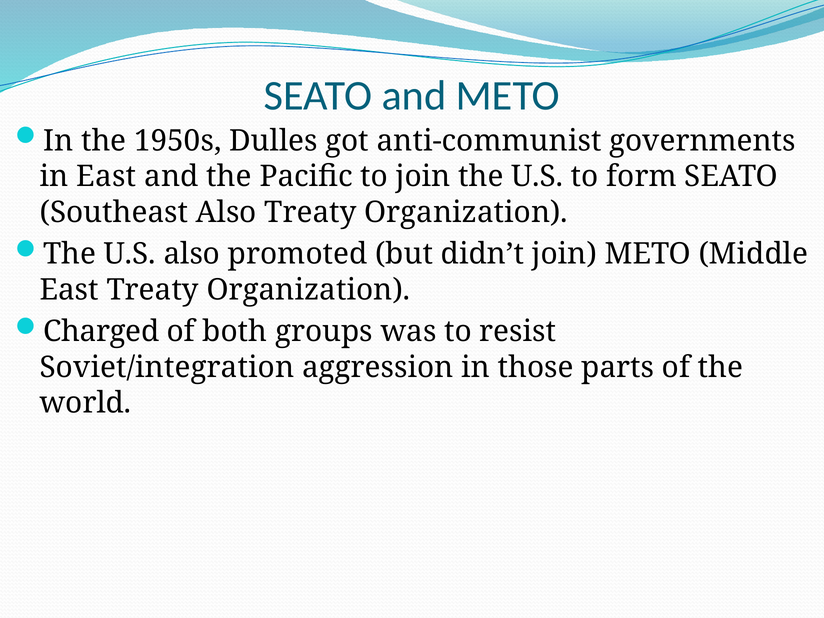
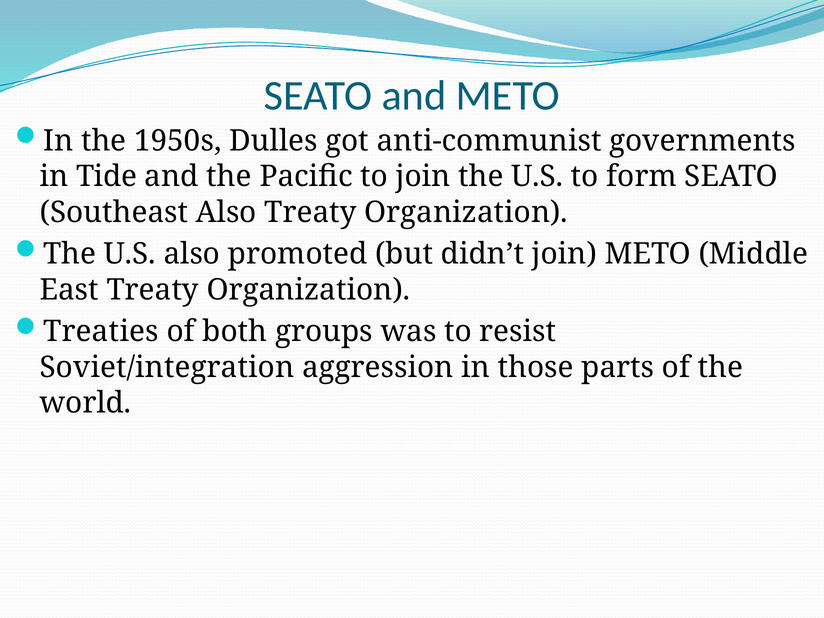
in East: East -> Tide (107, 177)
Charged: Charged -> Treaties (101, 332)
